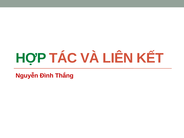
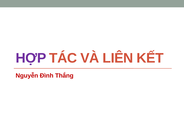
HỢP colour: green -> purple (31, 58)
